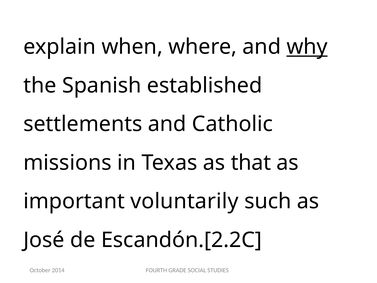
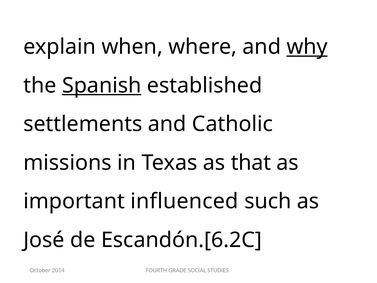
Spanish underline: none -> present (102, 85)
voluntarily: voluntarily -> influenced (184, 201)
Escandón.[2.2C: Escandón.[2.2C -> Escandón.[6.2C (182, 240)
